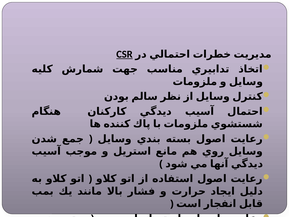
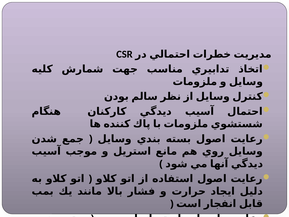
CSR underline: present -> none (124, 54)
